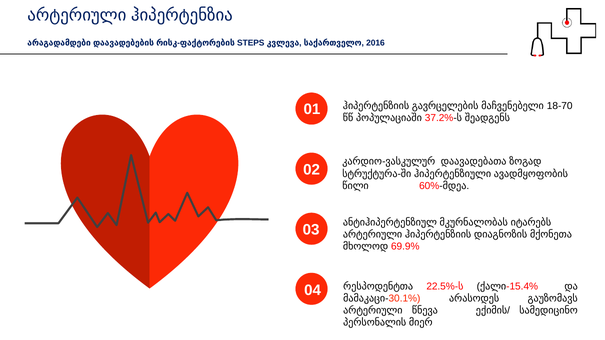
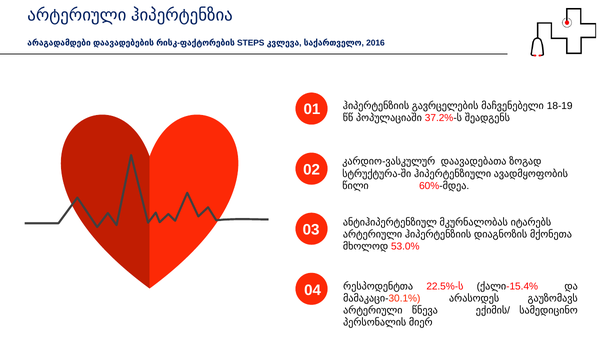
18-70: 18-70 -> 18-19 (560, 106)
69.9%: 69.9% -> 53.0% (405, 247)
